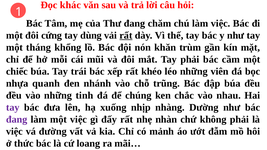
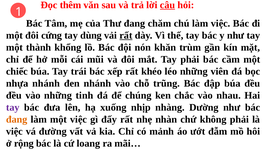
khác: khác -> thêm (71, 5)
câu underline: none -> present (167, 5)
tháng: tháng -> thành (39, 48)
nhựa quanh: quanh -> nhánh (46, 84)
đang colour: purple -> orange (17, 120)
thức: thức -> rộng (24, 144)
